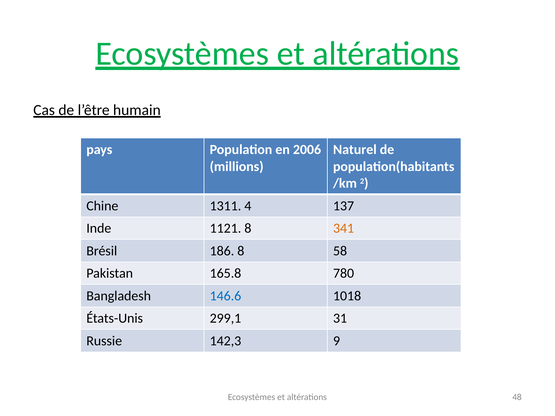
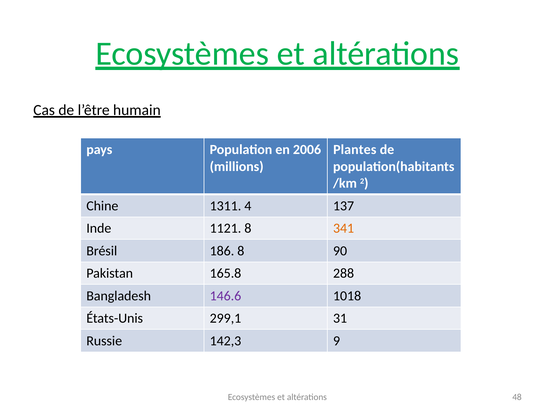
Naturel: Naturel -> Plantes (355, 150)
58: 58 -> 90 (340, 251)
780: 780 -> 288 (344, 274)
146.6 colour: blue -> purple (225, 296)
